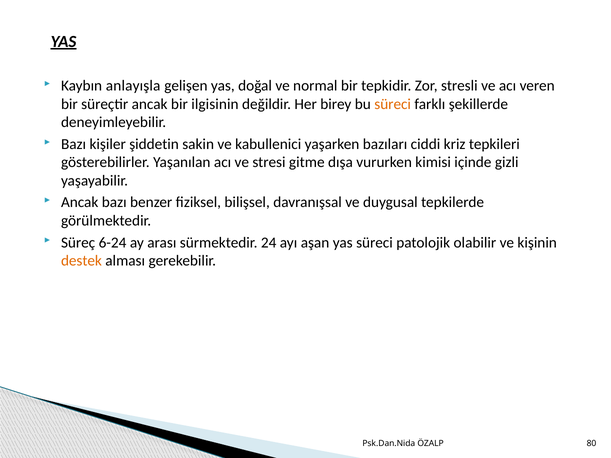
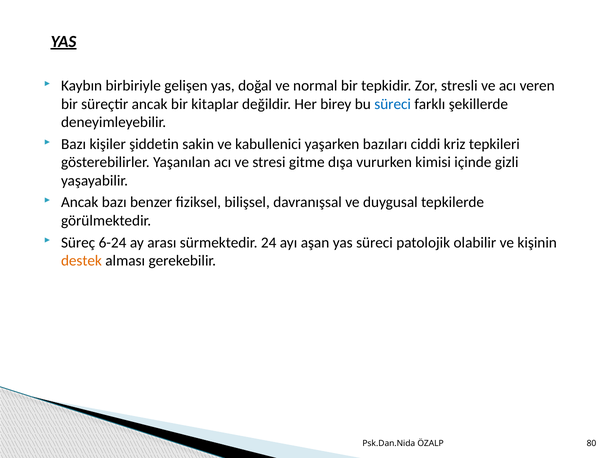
anlayışla: anlayışla -> birbiriyle (133, 86)
ilgisinin: ilgisinin -> kitaplar (215, 104)
süreci colour: orange -> blue (393, 104)
